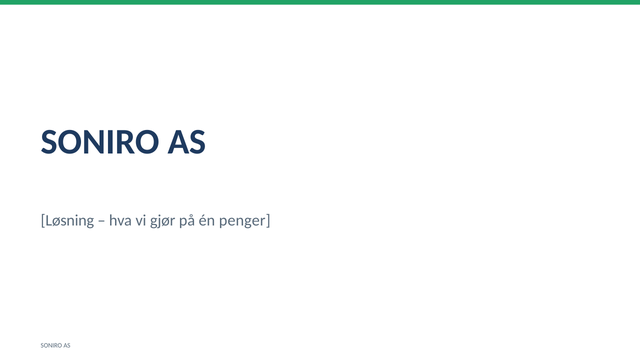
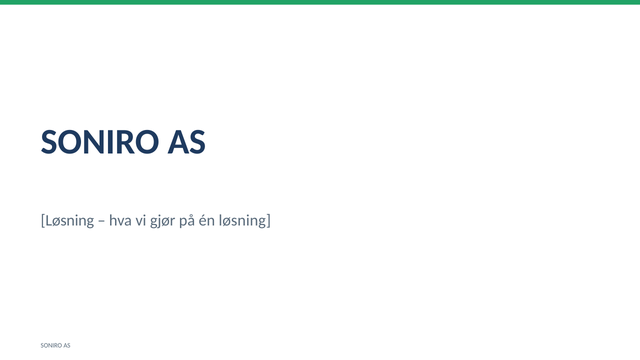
én penger: penger -> løsning (245, 220)
